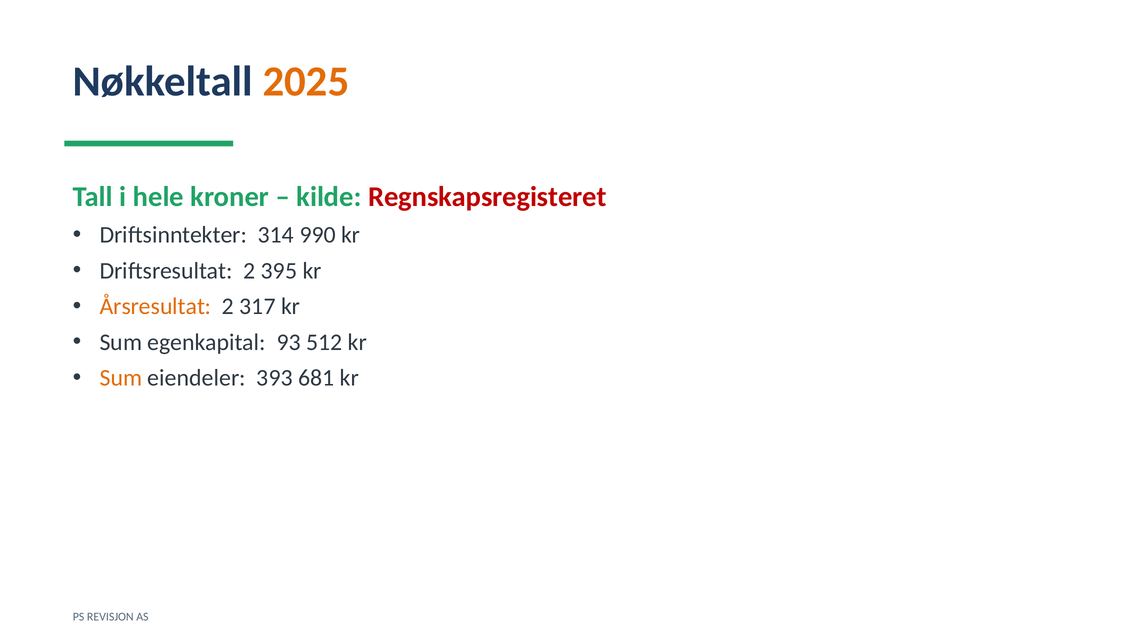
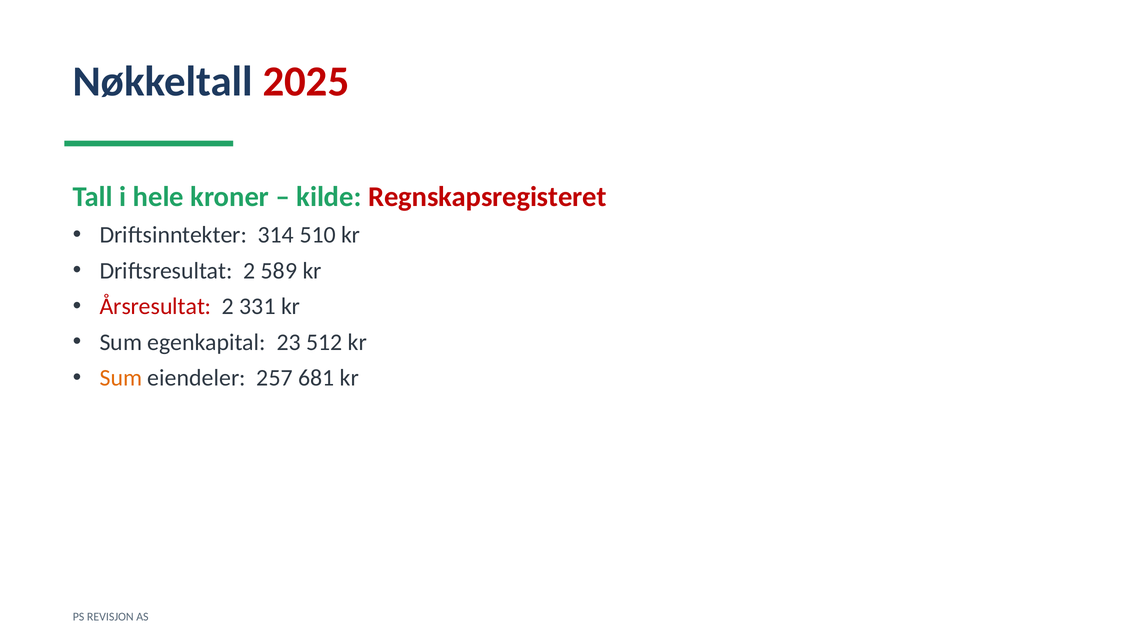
2025 colour: orange -> red (306, 82)
990: 990 -> 510 (318, 235)
395: 395 -> 589 (279, 271)
Årsresultat colour: orange -> red (155, 307)
317: 317 -> 331 (258, 307)
93: 93 -> 23 (289, 343)
393: 393 -> 257 (275, 378)
